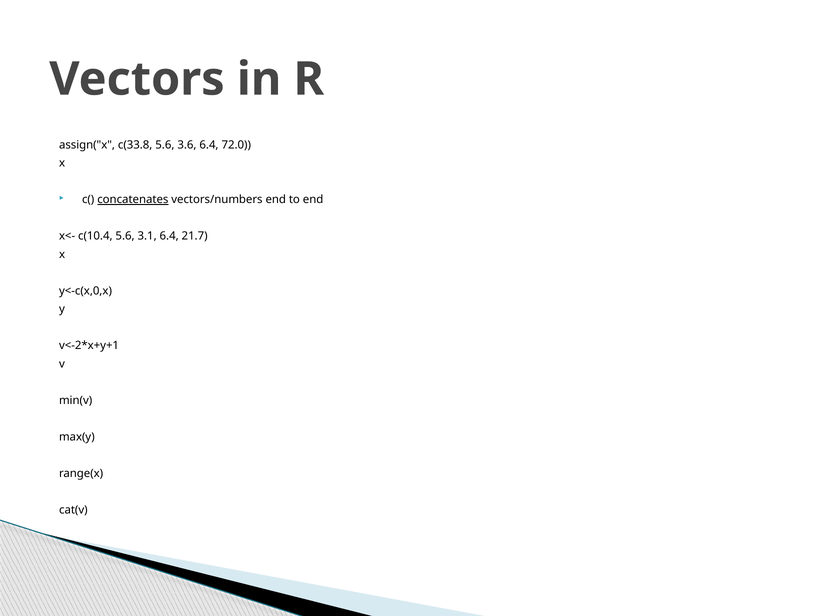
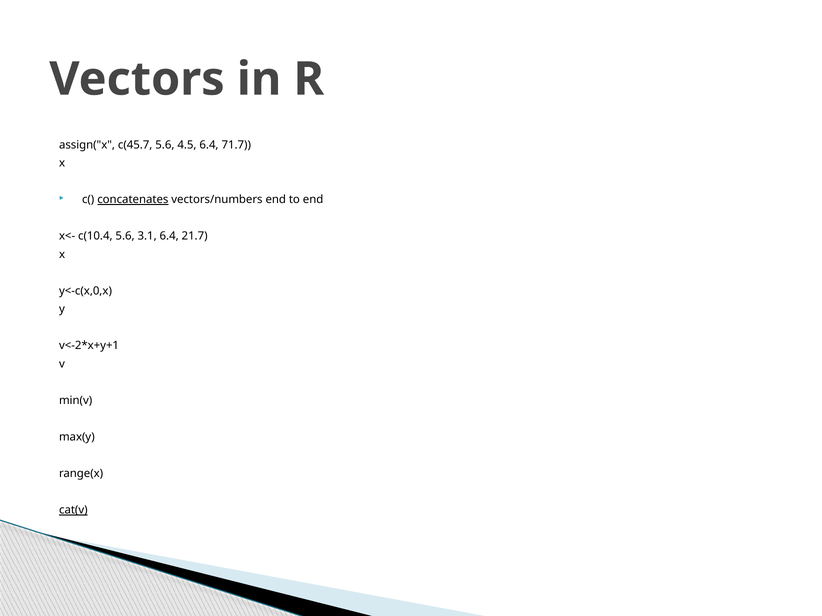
c(33.8: c(33.8 -> c(45.7 (135, 145)
3.6: 3.6 -> 4.5 (187, 145)
72.0: 72.0 -> 71.7 (236, 145)
cat(v underline: none -> present (73, 511)
